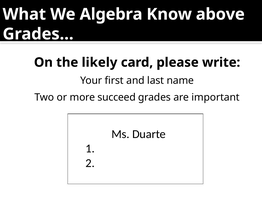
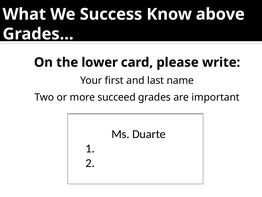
Algebra: Algebra -> Success (111, 14)
likely: likely -> lower (100, 62)
